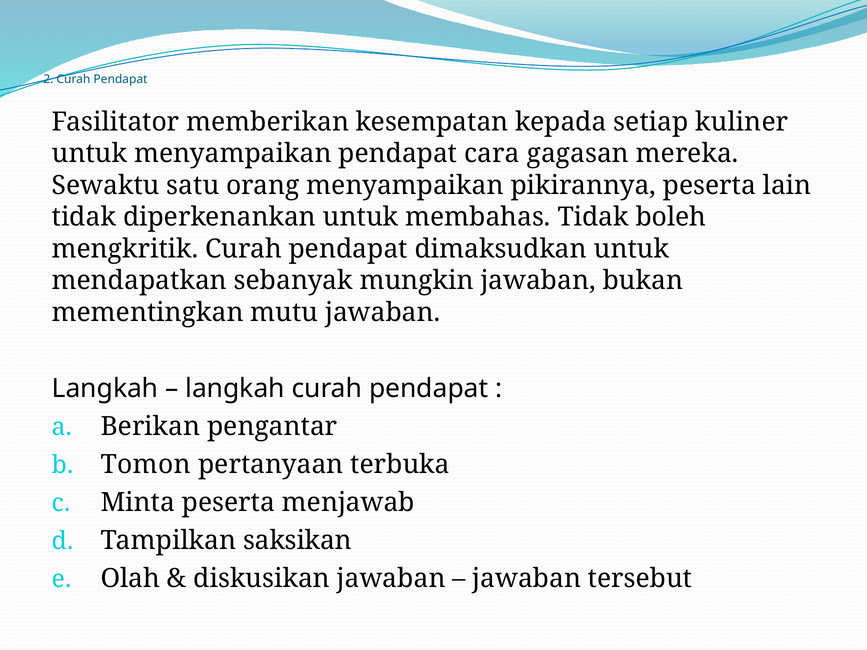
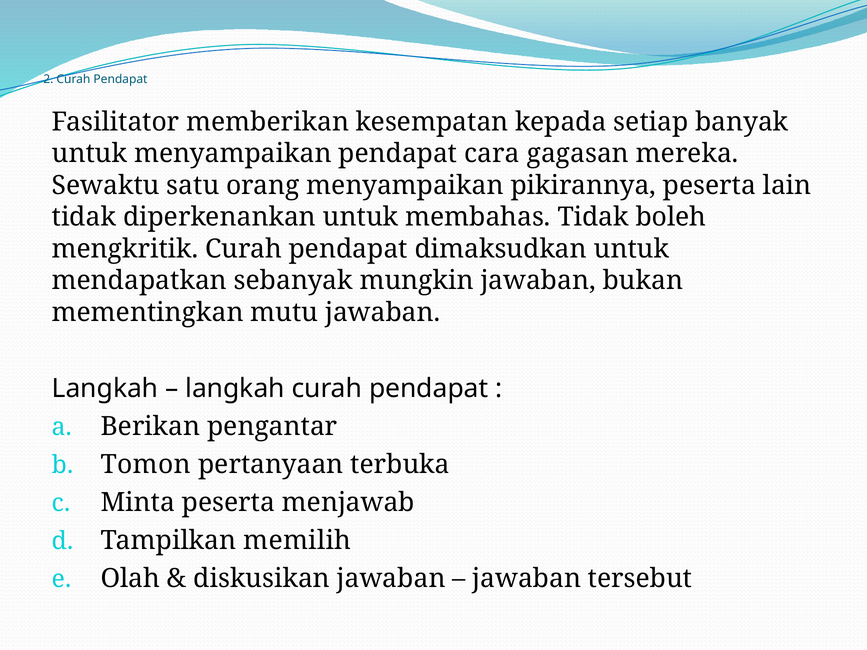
kuliner: kuliner -> banyak (742, 122)
saksikan: saksikan -> memilih (297, 541)
